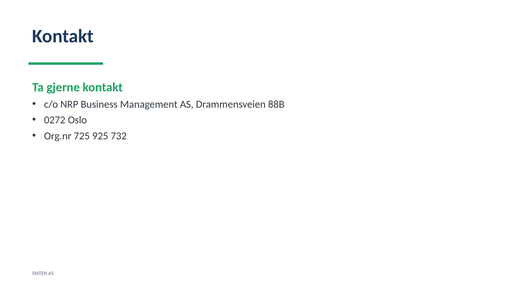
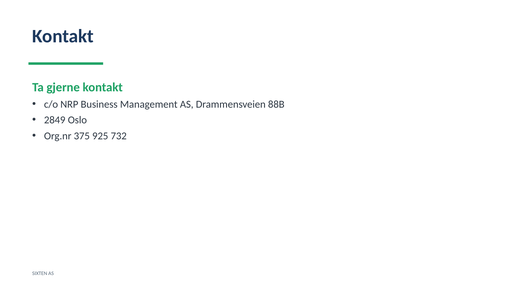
0272: 0272 -> 2849 (55, 120)
725: 725 -> 375 (82, 136)
